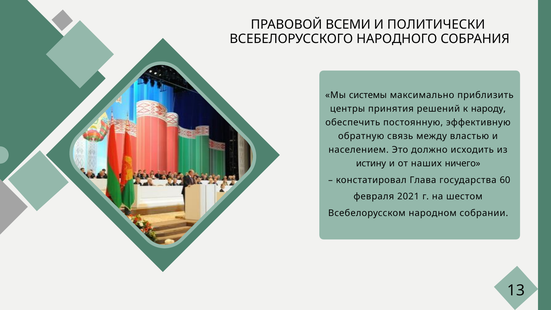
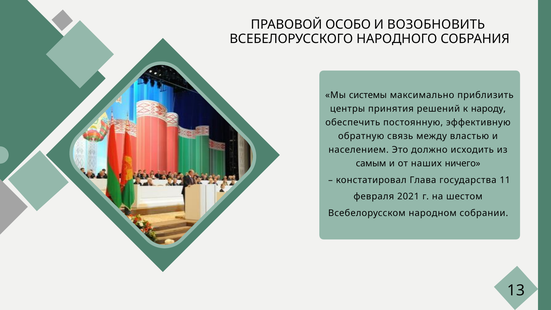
ВСЕМИ: ВСЕМИ -> ОСОБО (348, 25)
ПОЛИТИЧЕСКИ: ПОЛИТИЧЕСКИ -> ВОЗОБНОВИТЬ (436, 25)
истину: истину -> самым (371, 164)
60: 60 -> 11 (505, 180)
